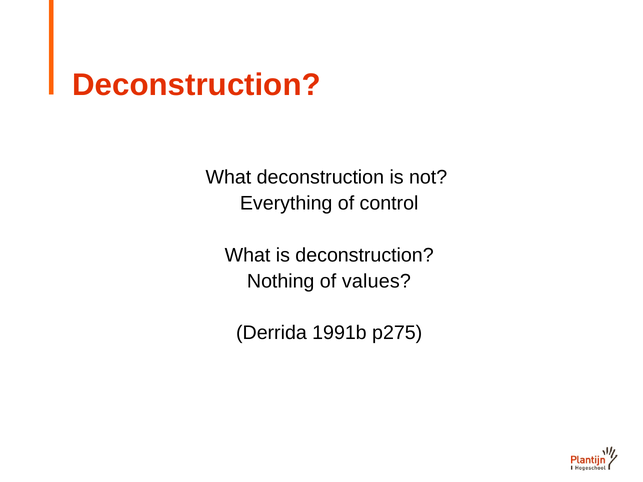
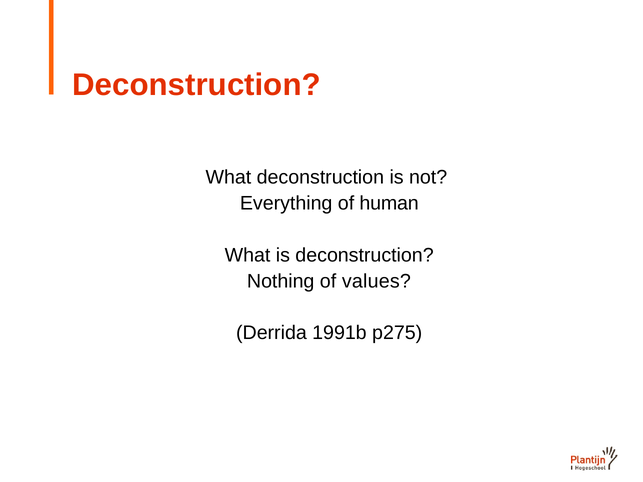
control: control -> human (389, 203)
